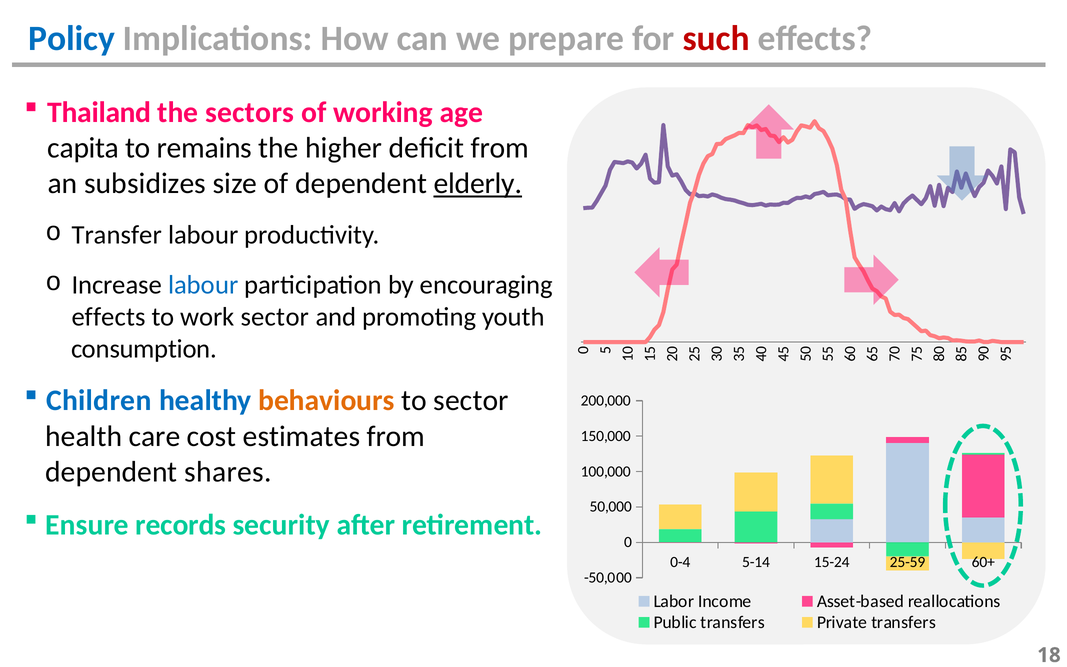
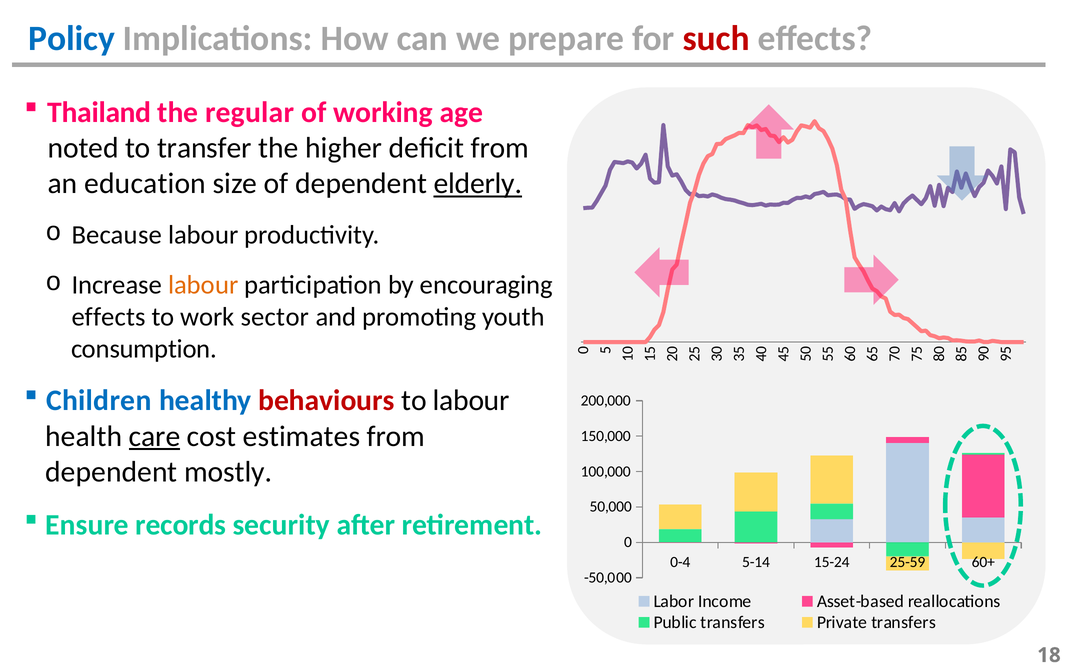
sectors: sectors -> regular (250, 112)
capita: capita -> noted (83, 148)
remains: remains -> transfer (204, 148)
subsidizes: subsidizes -> education (145, 184)
Transfer: Transfer -> Because (117, 235)
labour colour: blue -> orange (203, 285)
behaviours colour: orange -> red (326, 401)
to sector: sector -> labour (471, 401)
care underline: none -> present (155, 436)
shares: shares -> mostly (228, 472)
